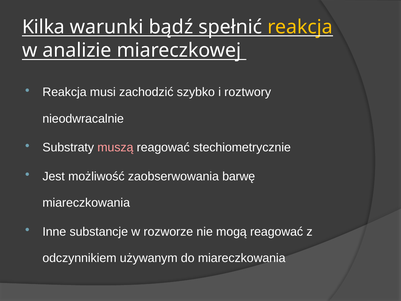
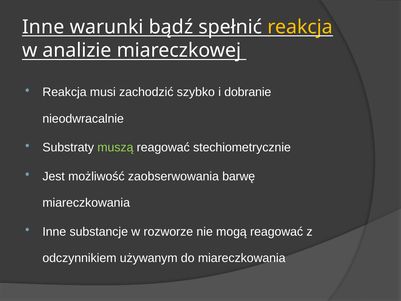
Kilka: Kilka -> Inne (43, 27)
roztwory: roztwory -> dobranie (248, 92)
muszą colour: pink -> light green (115, 147)
